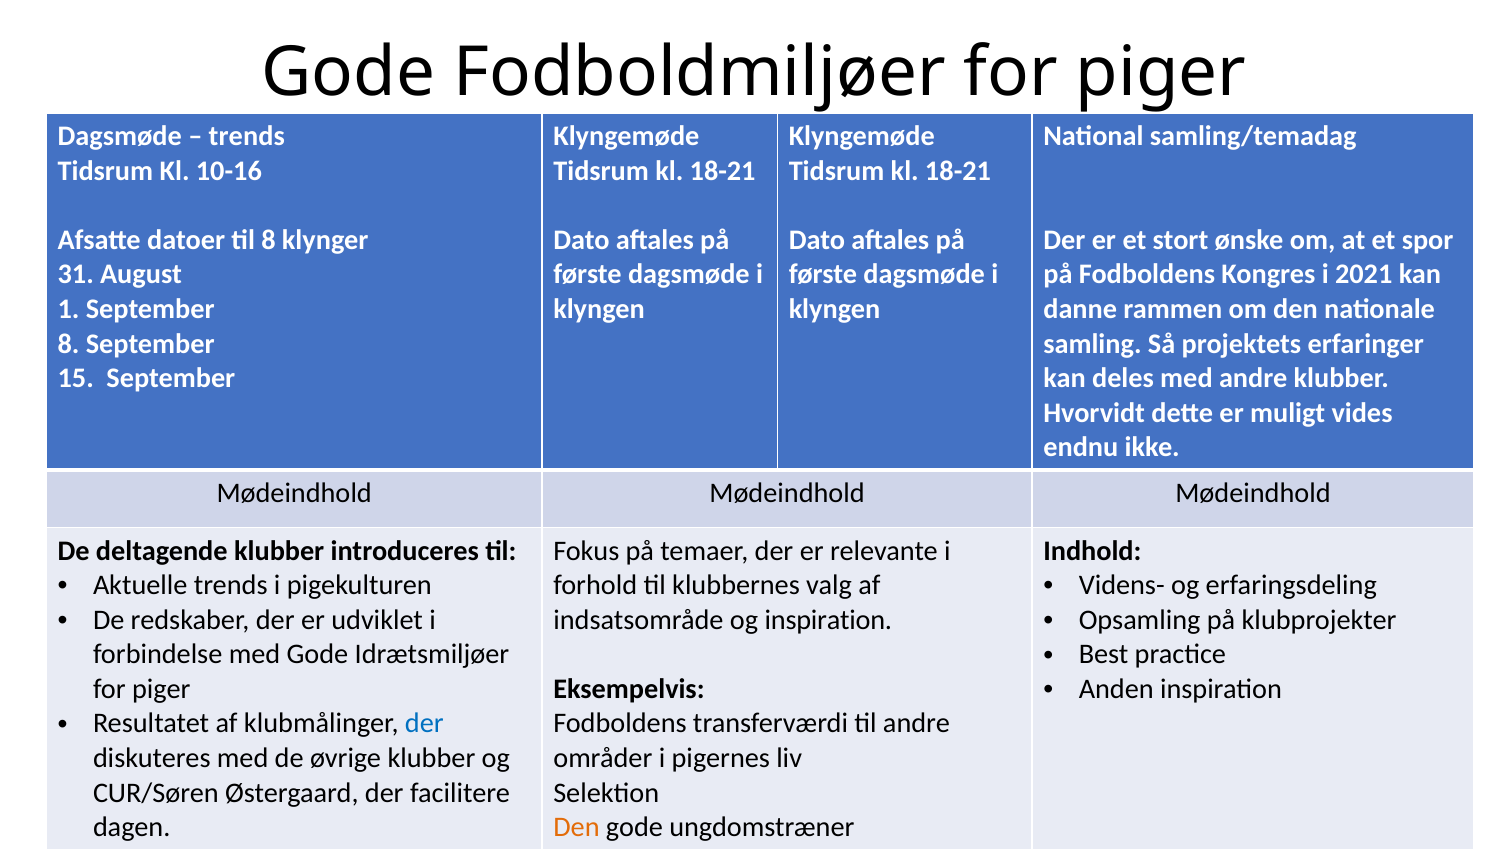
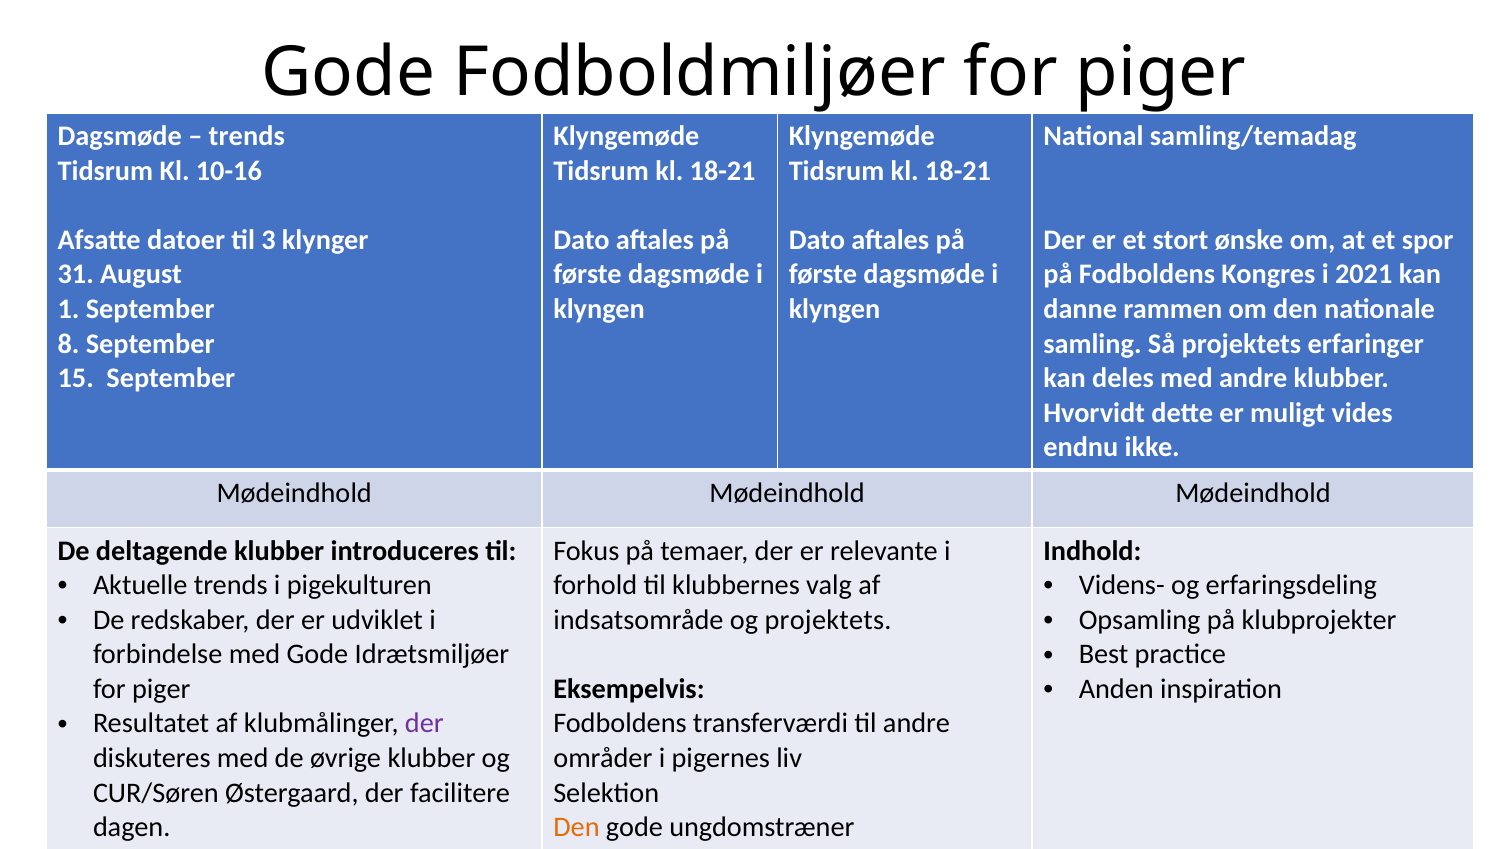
til 8: 8 -> 3 (269, 240)
og inspiration: inspiration -> projektets (828, 620)
der colour: blue -> purple (424, 723)
